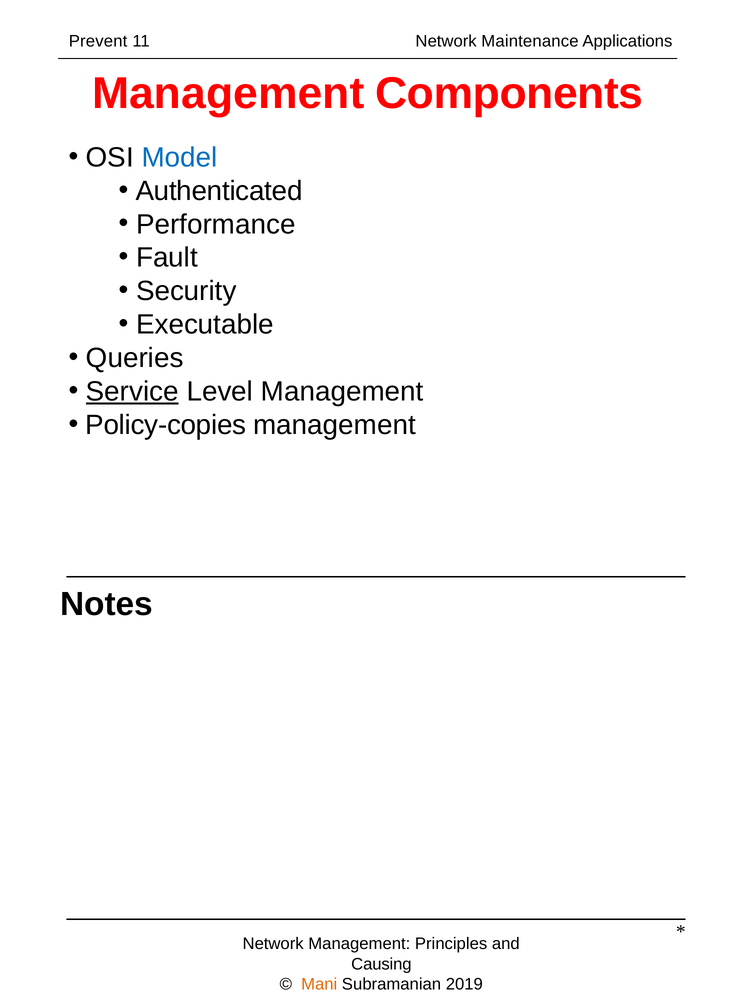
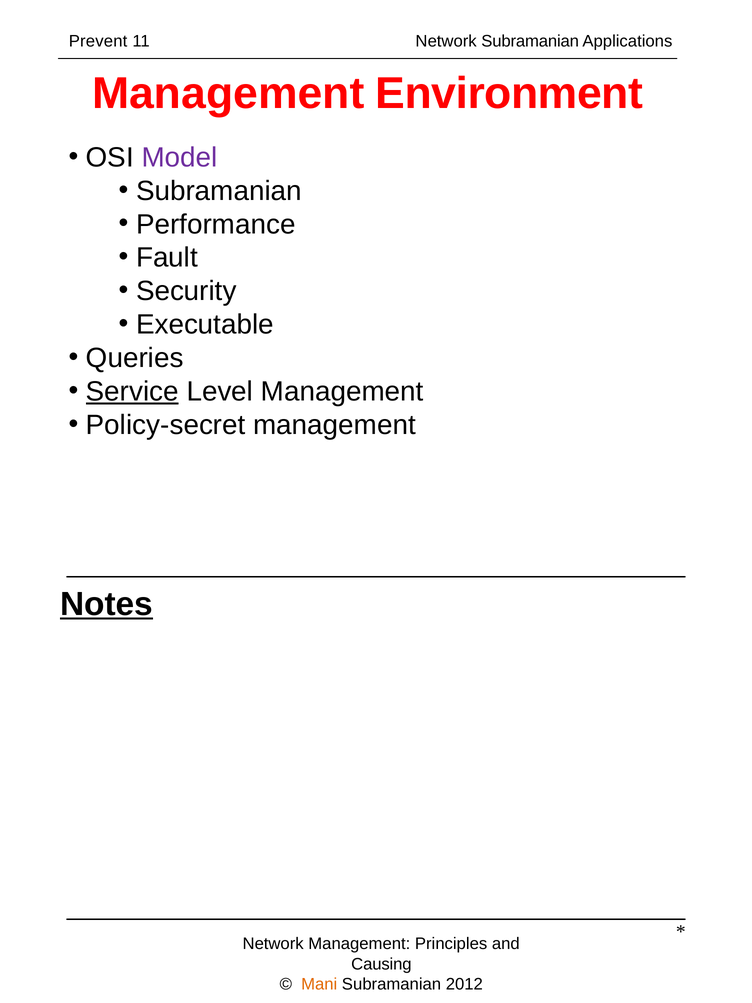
Network Maintenance: Maintenance -> Subramanian (530, 41)
Components: Components -> Environment (509, 93)
Model colour: blue -> purple (180, 157)
Authenticated: Authenticated -> Subramanian (219, 191)
Policy-copies: Policy-copies -> Policy-secret (166, 425)
Notes underline: none -> present (107, 604)
2019: 2019 -> 2012 (464, 984)
